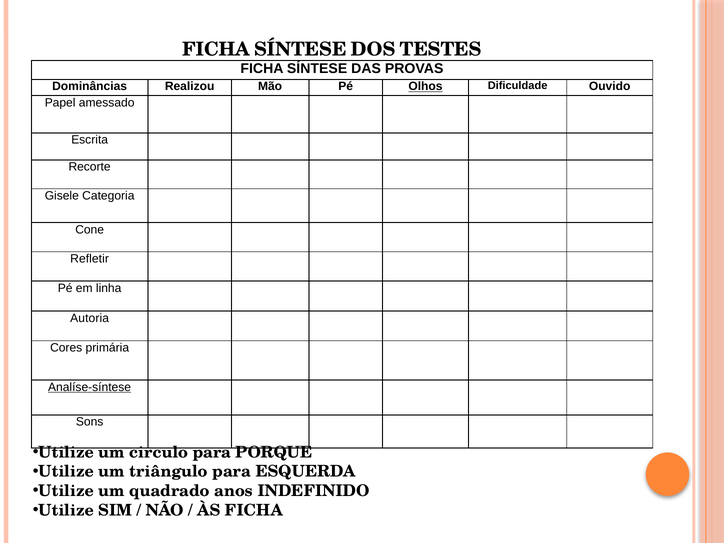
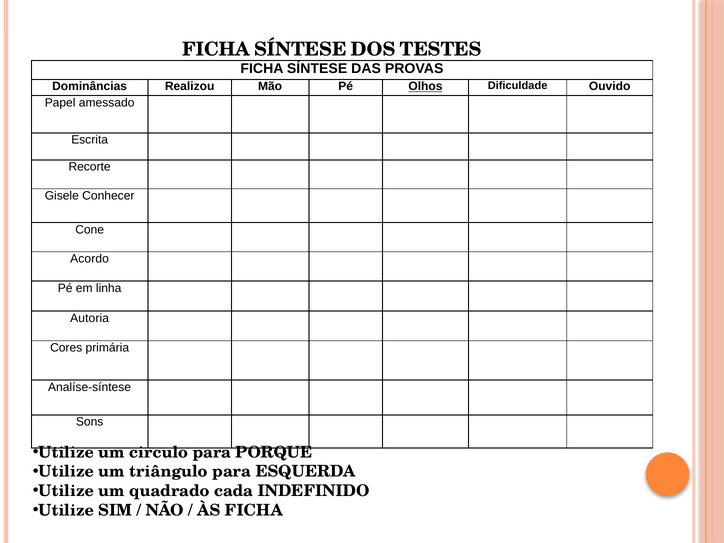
Categoria: Categoria -> Conhecer (108, 196)
Refletir: Refletir -> Acordo (90, 259)
Analíse-síntese underline: present -> none (90, 387)
anos: anos -> cada (234, 491)
